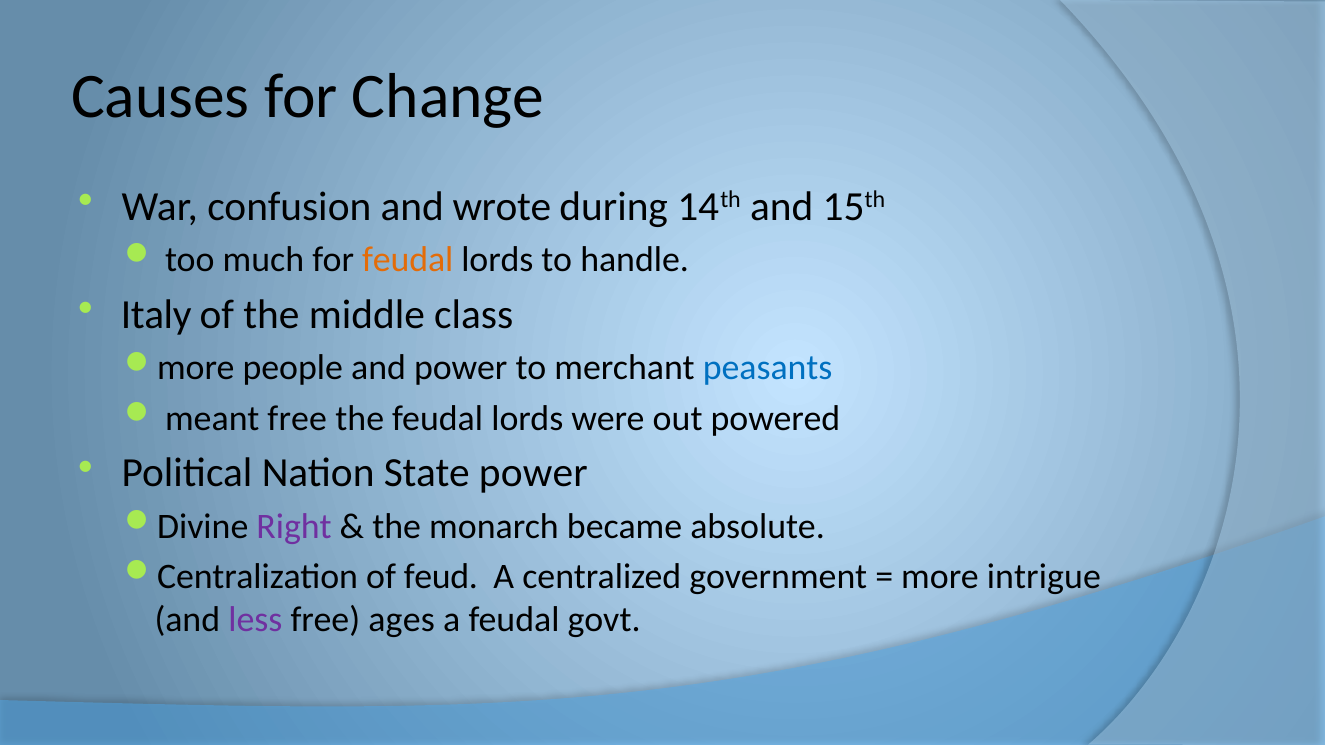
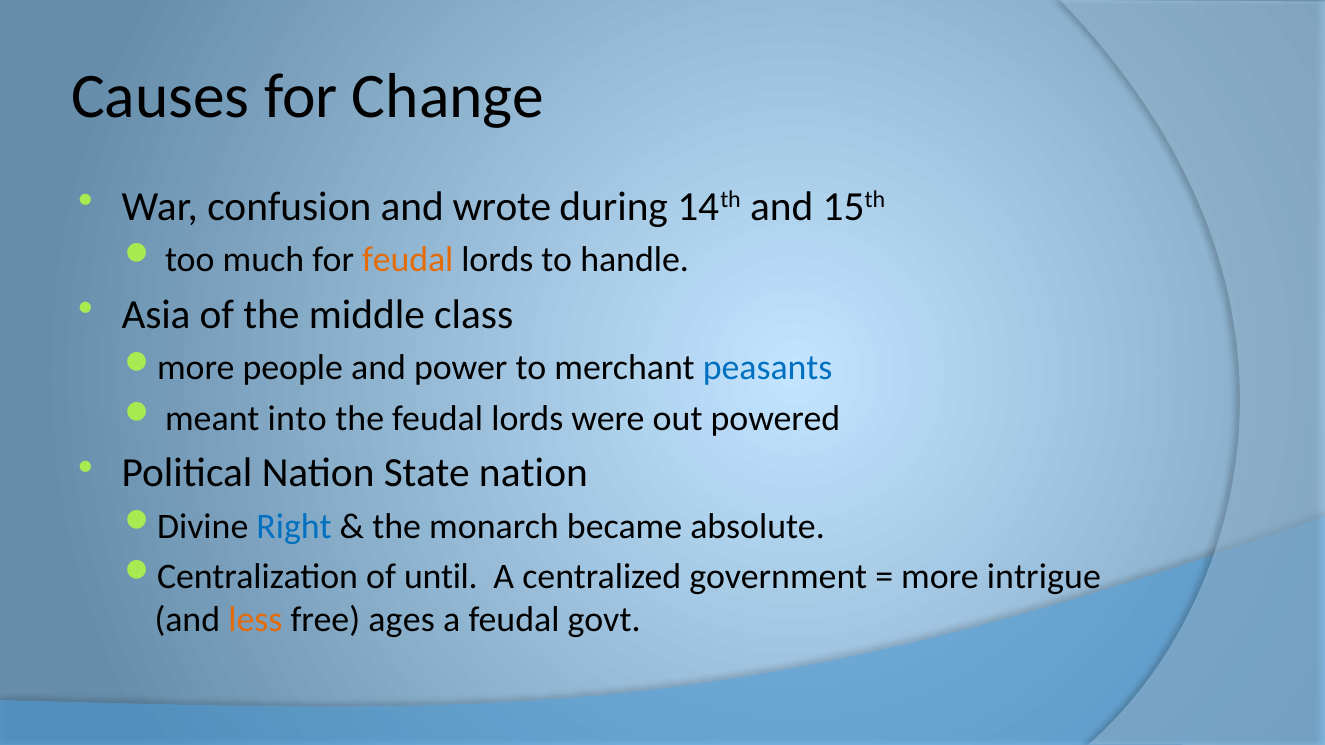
Italy: Italy -> Asia (156, 315)
meant free: free -> into (297, 418)
State power: power -> nation (533, 473)
Right colour: purple -> blue (294, 527)
feud: feud -> until (441, 577)
less colour: purple -> orange (255, 620)
